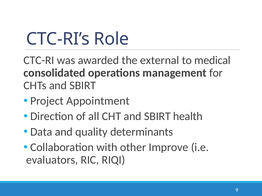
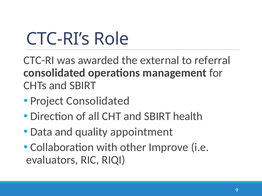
medical: medical -> referral (212, 60)
Project Appointment: Appointment -> Consolidated (98, 101)
determinants: determinants -> appointment (142, 132)
